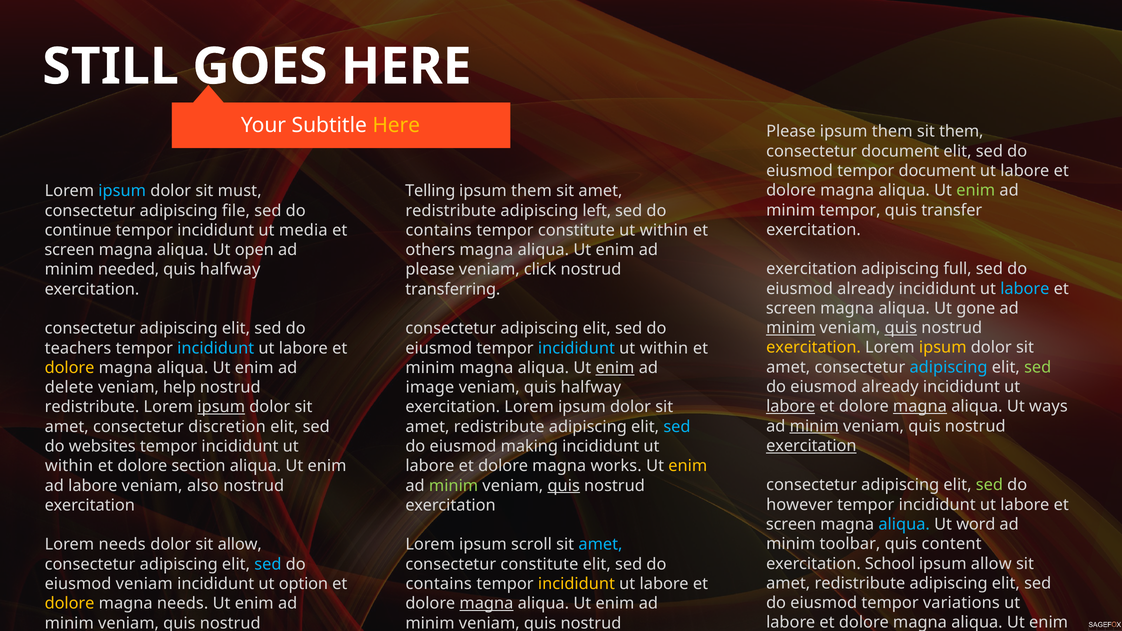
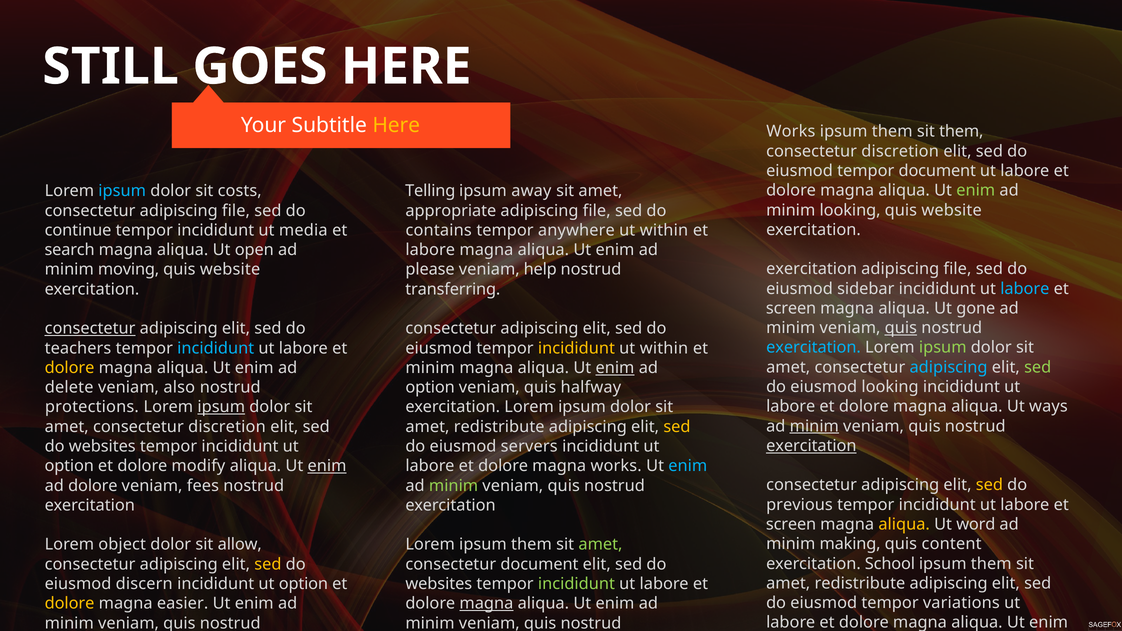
Please: Please -> Works (791, 132)
document: document -> discretion (900, 151)
must: must -> costs (240, 191)
them: them -> away (531, 191)
minim tempor: tempor -> looking (850, 210)
transfer: transfer -> website (952, 210)
redistribute: redistribute -> appropriate (451, 211)
left: left -> file (597, 211)
tempor constitute: constitute -> anywhere (576, 230)
screen: screen -> search (70, 250)
others: others -> labore (430, 250)
full: full -> file (957, 269)
needed: needed -> moving (129, 270)
halfway: halfway -> website (230, 270)
click: click -> help (540, 270)
already: already -> sidebar (866, 289)
minim underline: present -> none (791, 328)
consectetur underline: none -> present (90, 329)
exercitation colour: yellow -> light blue (814, 348)
ipsum colour: yellow -> light green (943, 348)
incididunt colour: light blue -> yellow (576, 348)
already: already -> looking (890, 387)
help: help -> also (179, 388)
image: image -> option (430, 388)
labore underline: present -> none (791, 407)
magna underline: present -> none (920, 407)
redistribute: redistribute -> protections (92, 407)
sed colour: light blue -> yellow (677, 427)
making: making -> servers (529, 446)
within: within -> option (69, 466)
section: section -> modify (198, 466)
enim underline: none -> present (327, 466)
enim colour: yellow -> light blue (688, 466)
sed colour: light green -> yellow (989, 485)
ad labore: labore -> dolore (93, 486)
also: also -> fees (203, 486)
quis underline: present -> none (564, 486)
however: however -> previous (799, 505)
aliqua colour: light blue -> yellow (904, 524)
toolbar: toolbar -> making (850, 544)
Lorem needs: needs -> object (122, 545)
Lorem ipsum scroll: scroll -> them (531, 545)
amet colour: light blue -> light green (600, 545)
allow: allow -> them (991, 564)
sed colour: light blue -> yellow (268, 564)
consectetur constitute: constitute -> document (539, 564)
eiusmod veniam: veniam -> discern (144, 584)
contains: contains -> websites (439, 584)
incididunt colour: yellow -> light green (576, 584)
magna needs: needs -> easier (183, 604)
